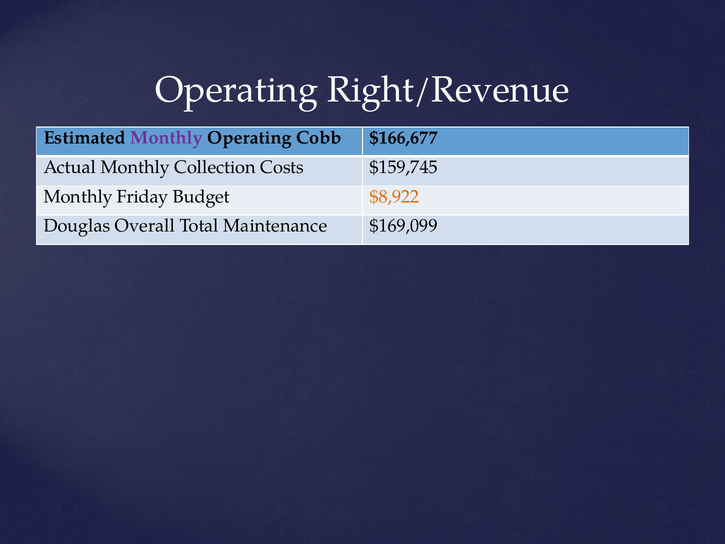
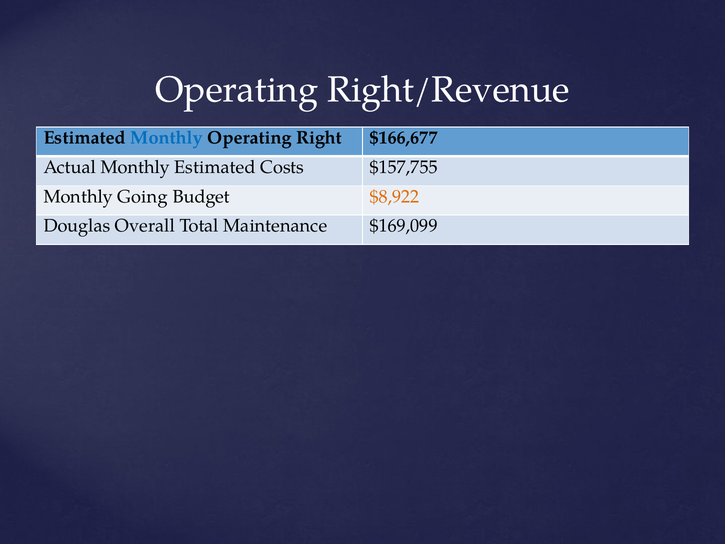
Monthly colour: purple -> blue (167, 138)
Cobb: Cobb -> Right (319, 138)
Monthly Collection: Collection -> Estimated (215, 167)
$159,745: $159,745 -> $157,755 (404, 167)
Friday: Friday -> Going (142, 196)
